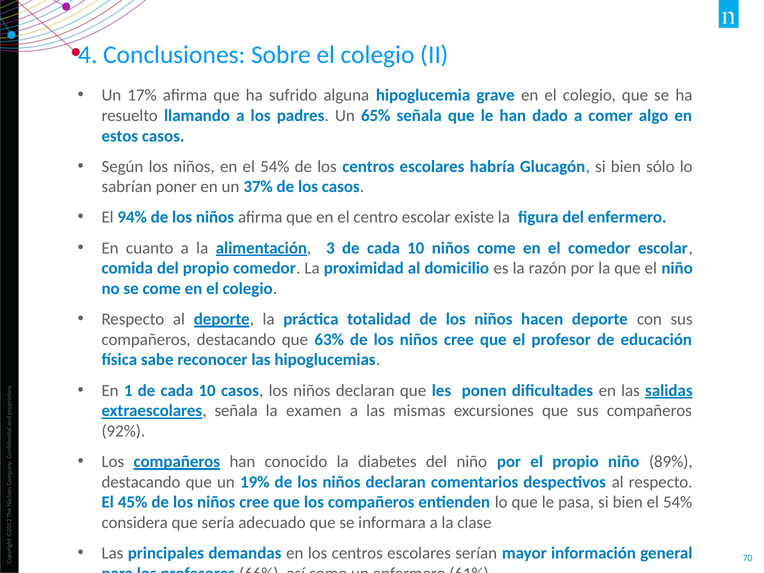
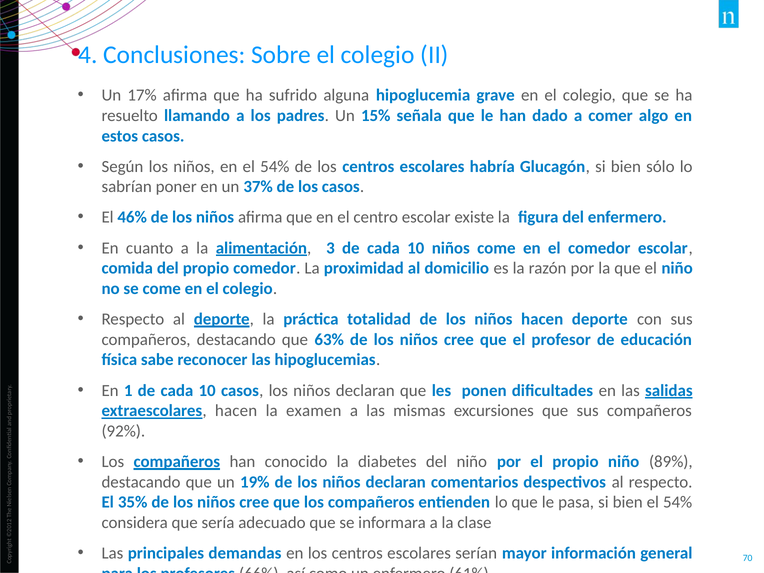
65%: 65% -> 15% (376, 116)
94%: 94% -> 46% (132, 217)
extraescolares señala: señala -> hacen (236, 411)
45%: 45% -> 35% (133, 502)
